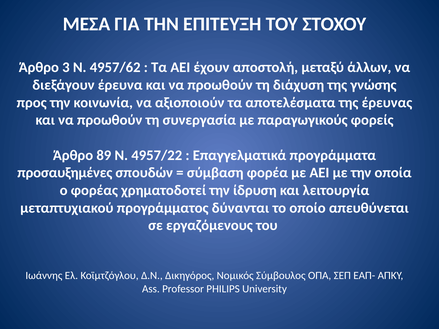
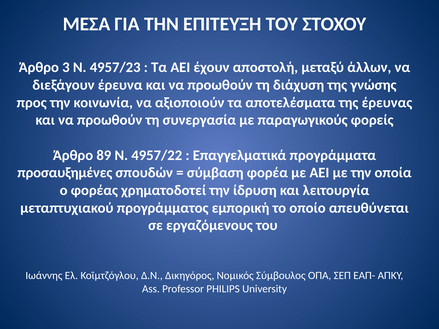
4957/62: 4957/62 -> 4957/23 (115, 68)
δύνανται: δύνανται -> εμπορική (241, 208)
